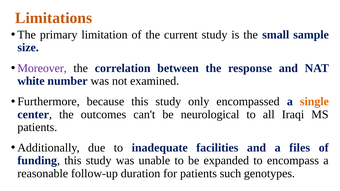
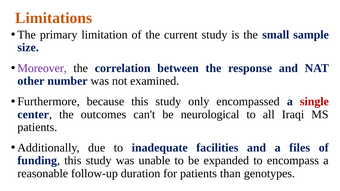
white: white -> other (31, 81)
single colour: orange -> red (314, 102)
such: such -> than (230, 174)
